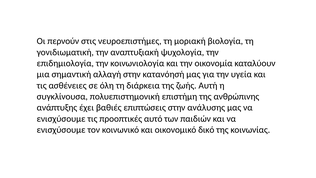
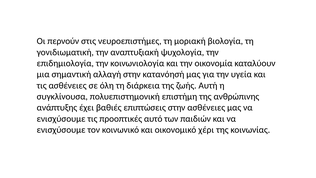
στην ανάλυσης: ανάλυσης -> ασθένειες (206, 107)
δικό: δικό -> χέρι (206, 130)
